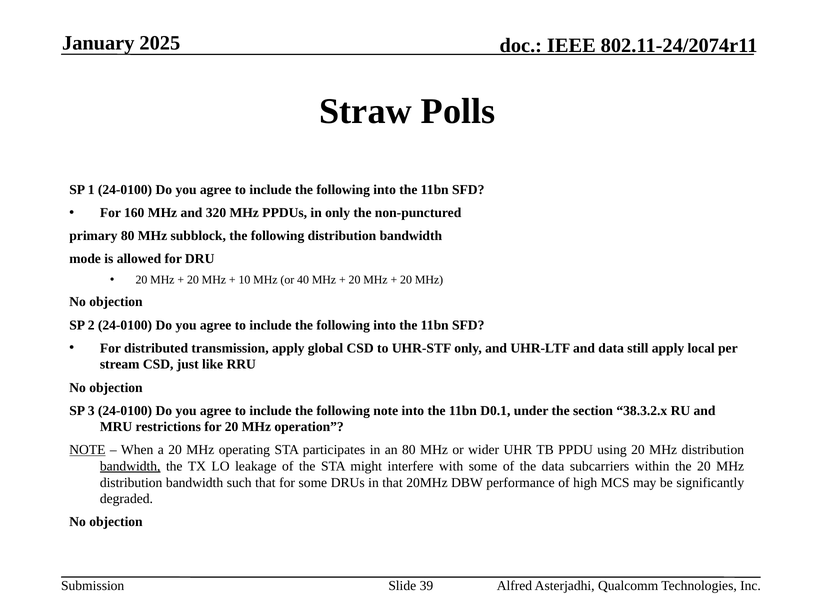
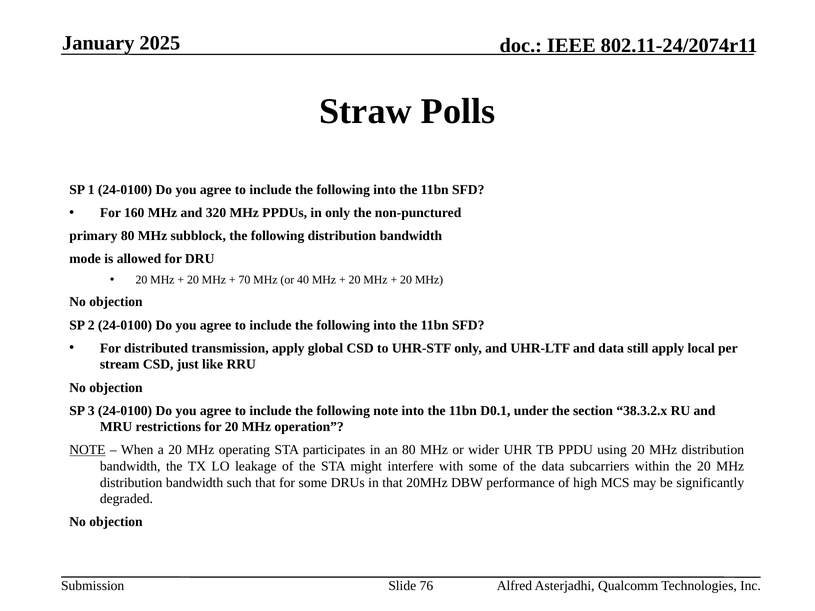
10: 10 -> 70 (244, 280)
bandwidth underline: present -> none (130, 466)
39: 39 -> 76 (426, 586)
